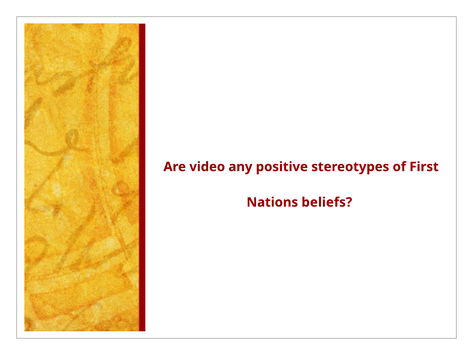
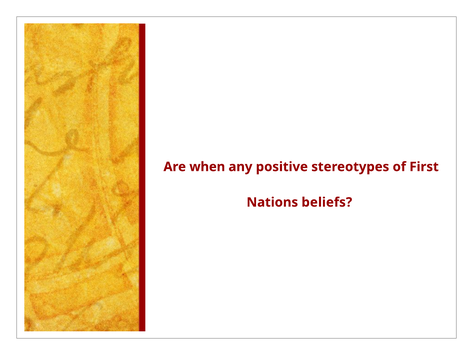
video: video -> when (207, 167)
